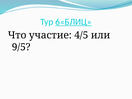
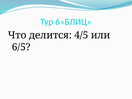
6«БЛИЦ underline: present -> none (73, 22)
участие: участие -> делится (50, 35)
9/5: 9/5 -> 6/5 (21, 47)
